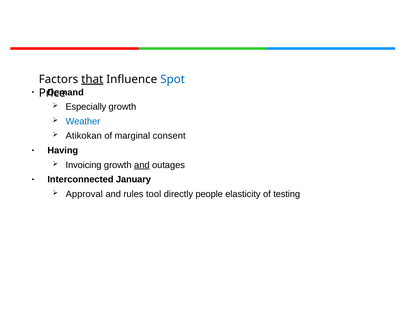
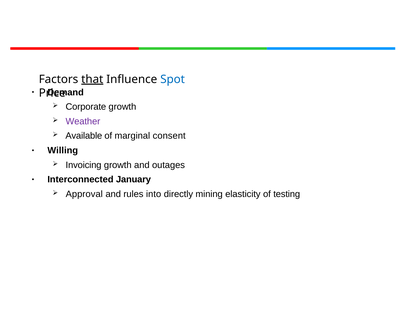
Especially: Especially -> Corporate (86, 107)
Weather colour: blue -> purple (83, 121)
Atikokan: Atikokan -> Available (84, 136)
Having: Having -> Willing (63, 150)
and underline: present -> none (142, 165)
tool: tool -> into (154, 194)
people: people -> mining (209, 194)
